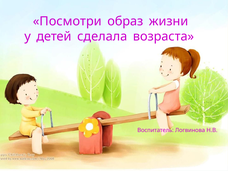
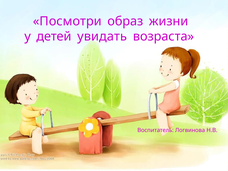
сделала: сделала -> увидать (102, 36)
